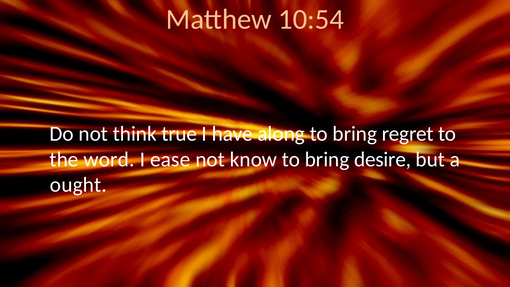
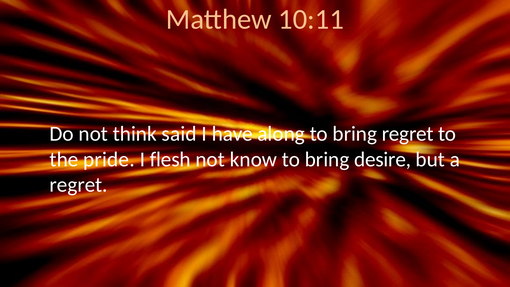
10:54: 10:54 -> 10:11 (311, 19)
true: true -> said (179, 134)
word: word -> pride (109, 159)
ease: ease -> flesh (170, 159)
ought: ought -> regret (79, 185)
